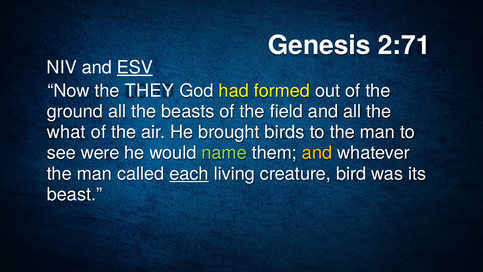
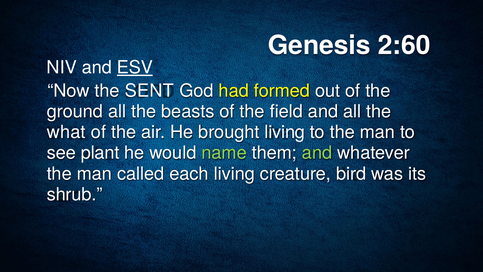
2:71: 2:71 -> 2:60 (404, 45)
THEY: THEY -> SENT (149, 91)
brought birds: birds -> living (285, 132)
were: were -> plant (100, 153)
and colour: yellow -> light green (317, 153)
each underline: present -> none (189, 173)
beast: beast -> shrub (75, 194)
